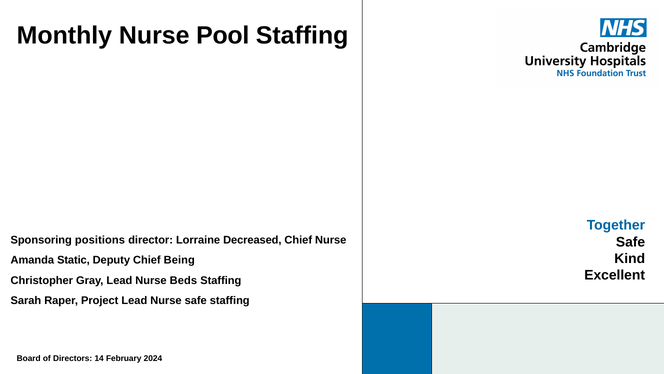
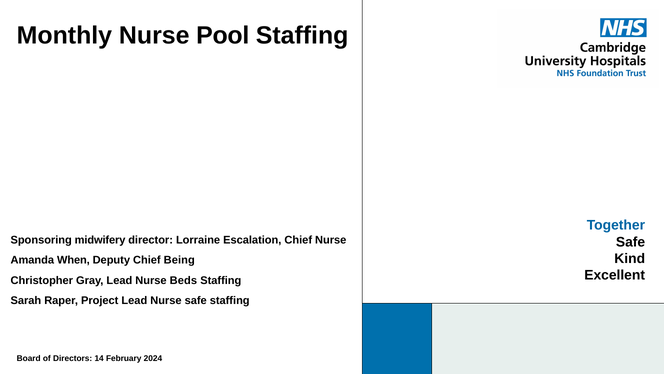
positions: positions -> midwifery (100, 240)
Decreased: Decreased -> Escalation (252, 240)
Static: Static -> When (73, 260)
